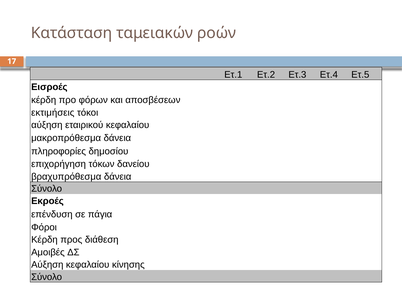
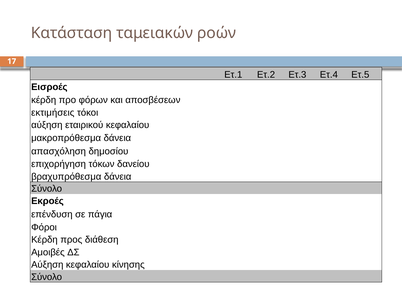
πληροφορίες: πληροφορίες -> απασχόληση (59, 151)
